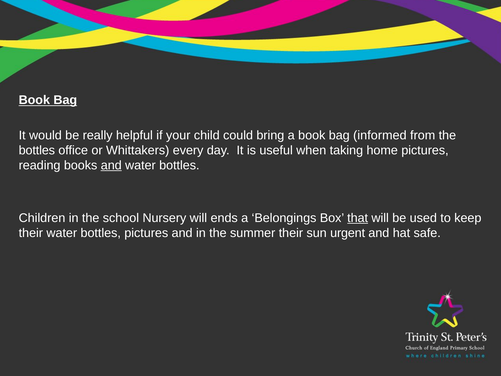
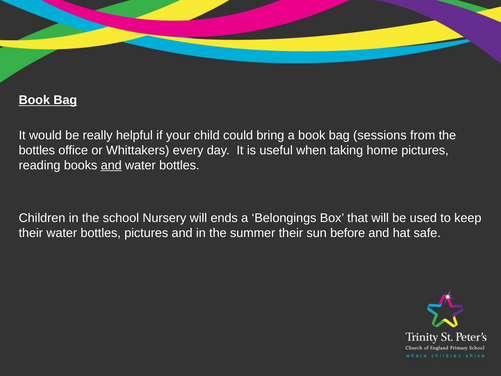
informed: informed -> sessions (380, 135)
that underline: present -> none (358, 218)
urgent: urgent -> before (348, 233)
